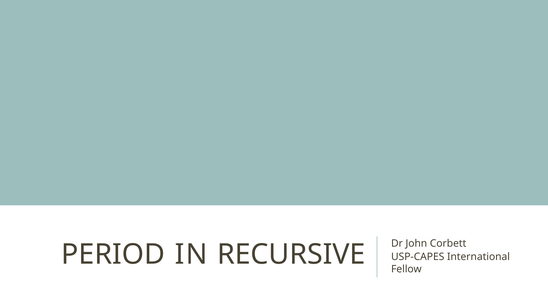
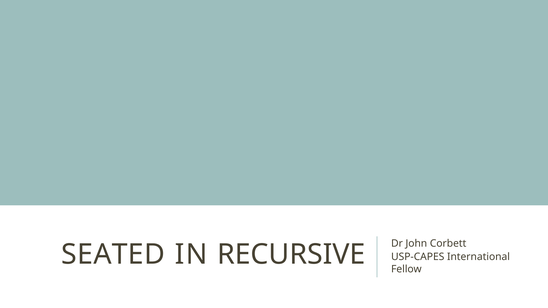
PERIOD: PERIOD -> SEATED (113, 255)
